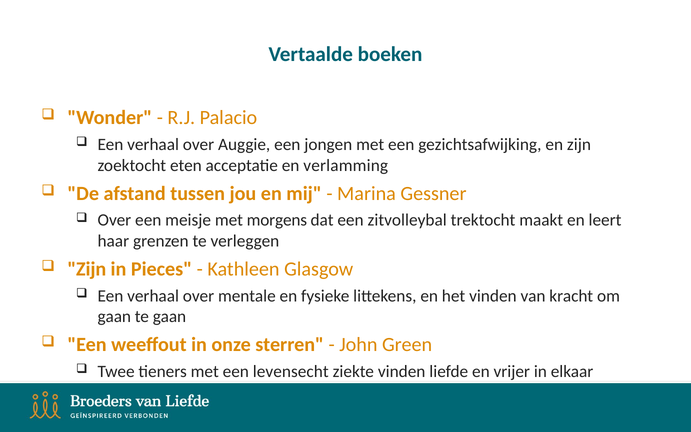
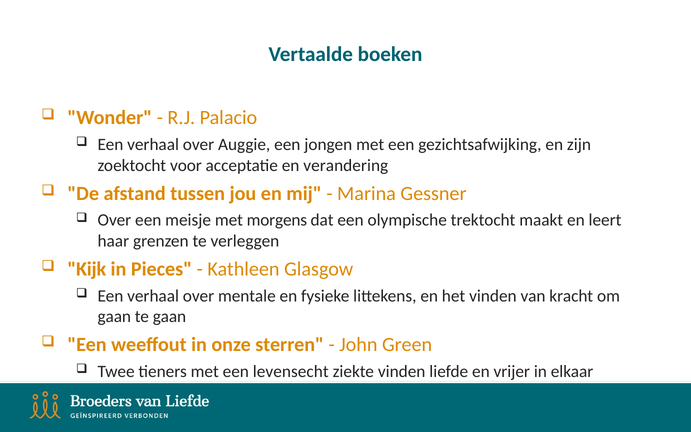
eten: eten -> voor (186, 165)
verlamming: verlamming -> verandering (346, 165)
zitvolleybal: zitvolleybal -> olympische (407, 220)
Zijn: Zijn -> Kijk (87, 269)
